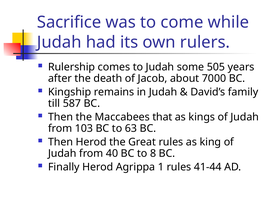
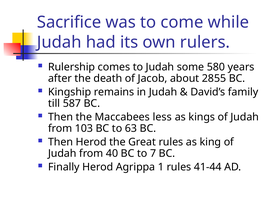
505: 505 -> 580 (216, 67)
7000: 7000 -> 2855 (214, 78)
that: that -> less (162, 117)
8: 8 -> 7 (153, 153)
